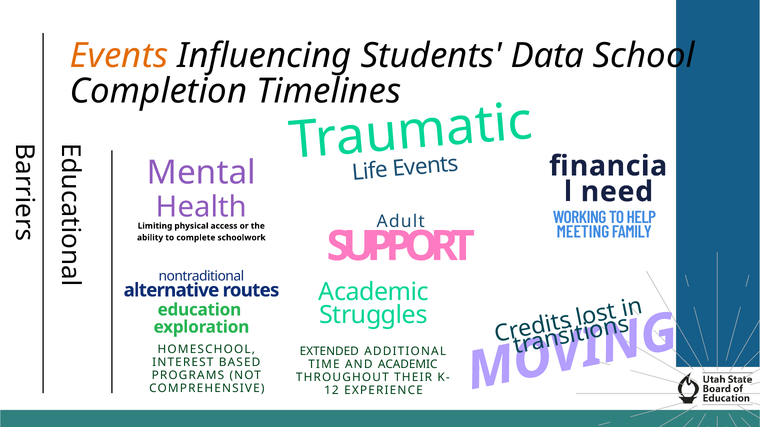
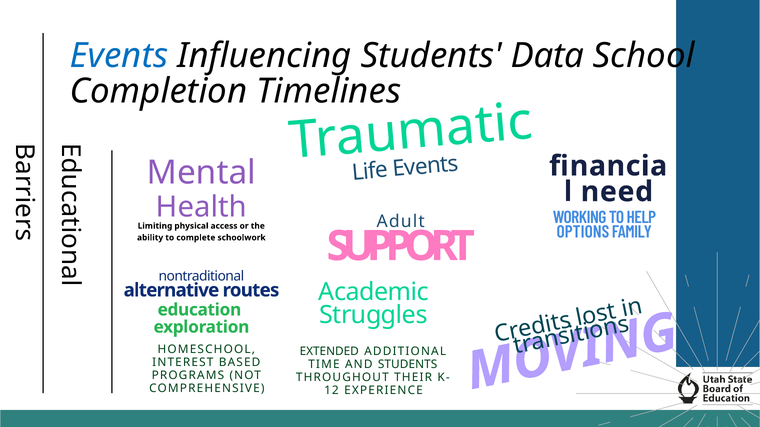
Events colour: orange -> blue (119, 56)
MEETING: MEETING -> OPTIONS (583, 232)
AND ACADEMIC: ACADEMIC -> STUDENTS (408, 365)
